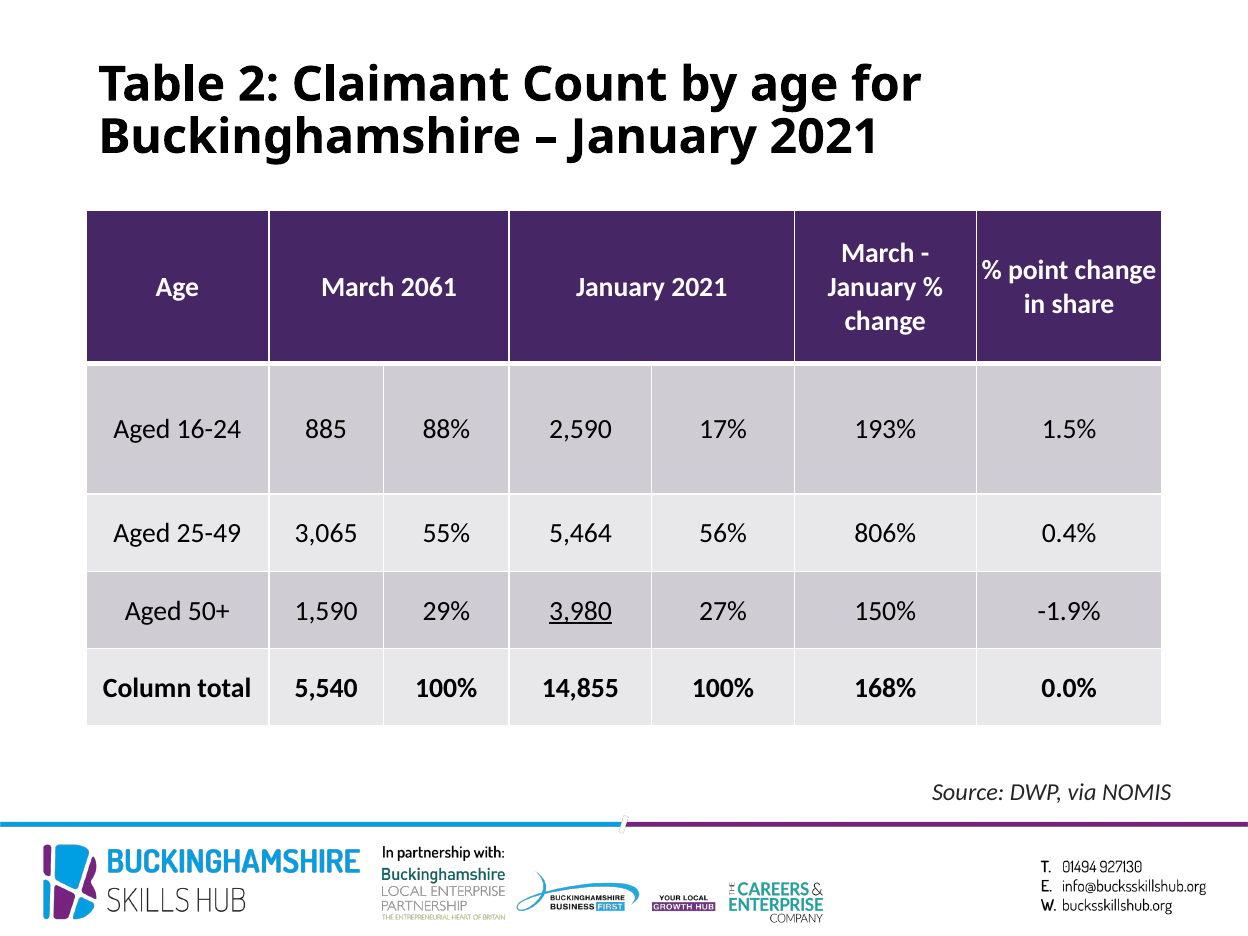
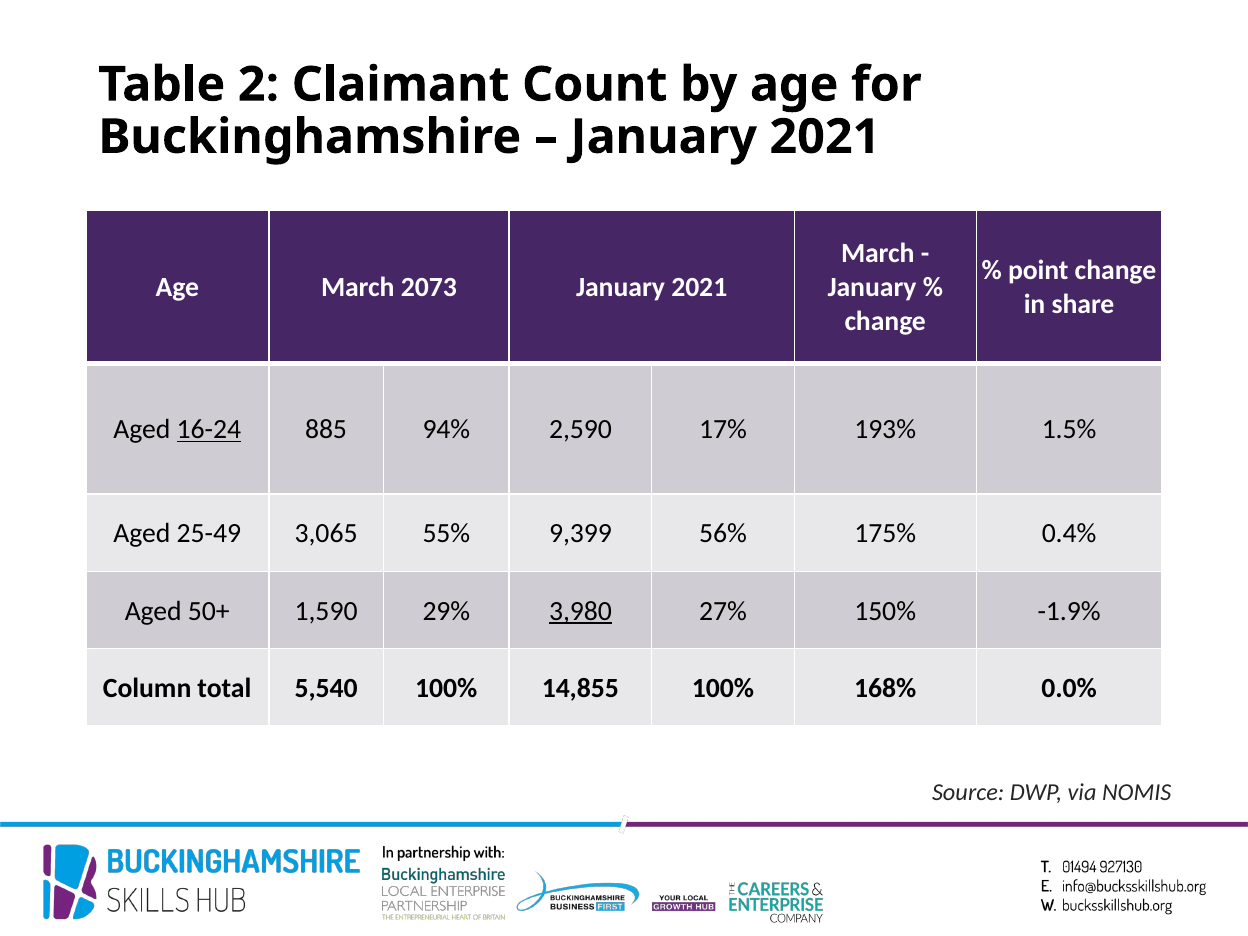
2061: 2061 -> 2073 (429, 287)
16-24 underline: none -> present (209, 430)
88%: 88% -> 94% (446, 430)
5,464: 5,464 -> 9,399 (581, 534)
806%: 806% -> 175% (885, 534)
